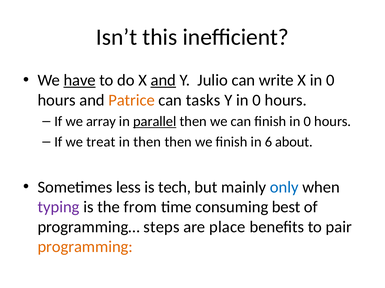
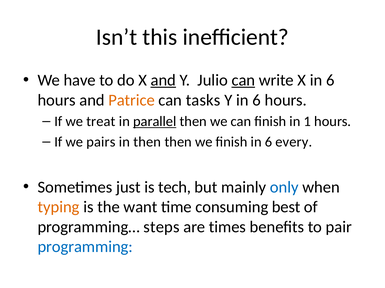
have underline: present -> none (80, 80)
can underline: none -> present (243, 80)
X in 0: 0 -> 6 (330, 80)
Y in 0: 0 -> 6 (257, 100)
array: array -> treat (101, 122)
finish in 0: 0 -> 1 (307, 122)
treat: treat -> pairs (101, 142)
about: about -> every (294, 142)
less: less -> just (128, 188)
typing colour: purple -> orange (59, 208)
from: from -> want (140, 208)
place: place -> times (227, 227)
programming colour: orange -> blue (85, 247)
